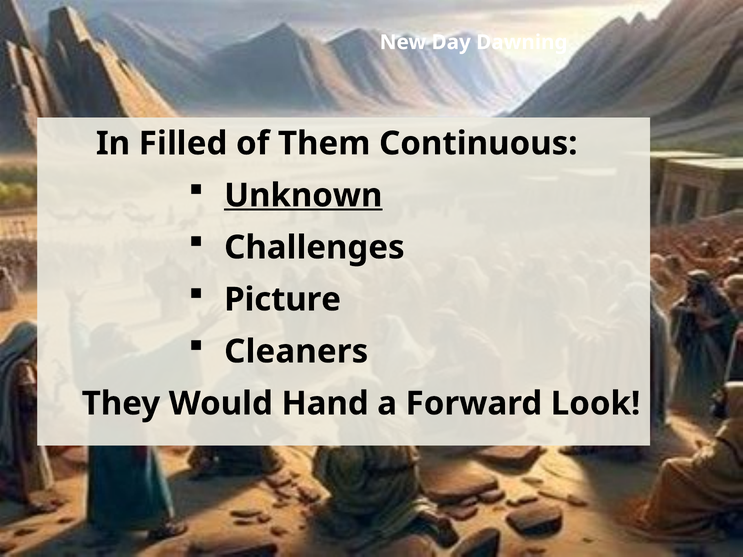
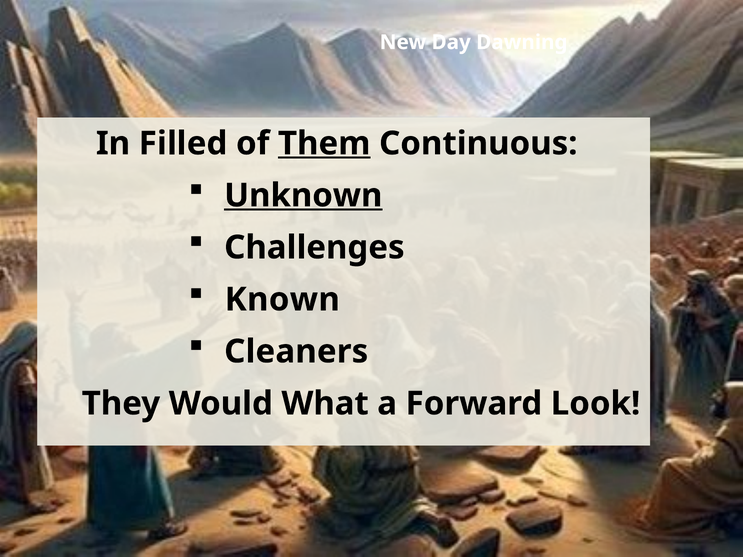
Them underline: none -> present (324, 144)
Picture: Picture -> Known (282, 300)
Hand: Hand -> What (325, 404)
